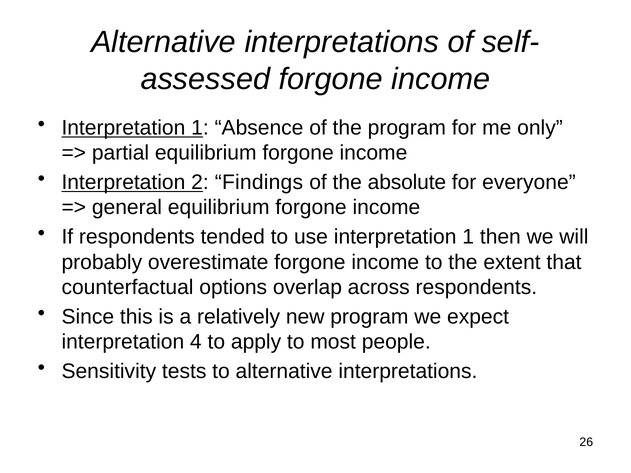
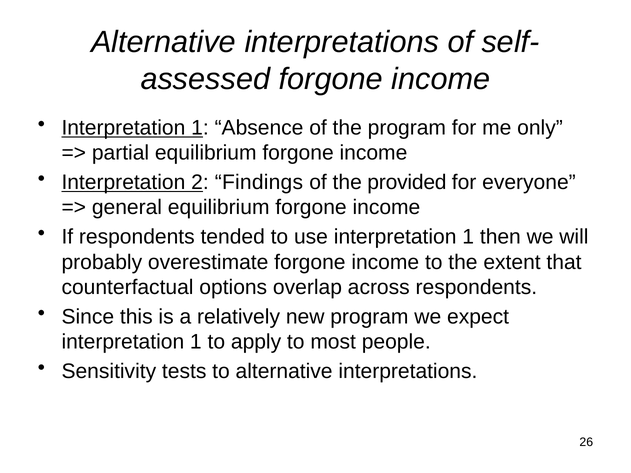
absolute: absolute -> provided (407, 182)
4: 4 -> 1 (196, 342)
